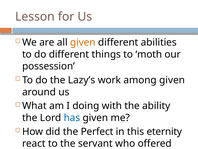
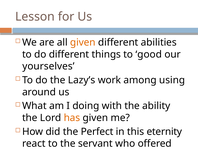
moth: moth -> good (149, 54)
possession: possession -> yourselves (48, 66)
among given: given -> using (172, 80)
has colour: blue -> orange (72, 117)
